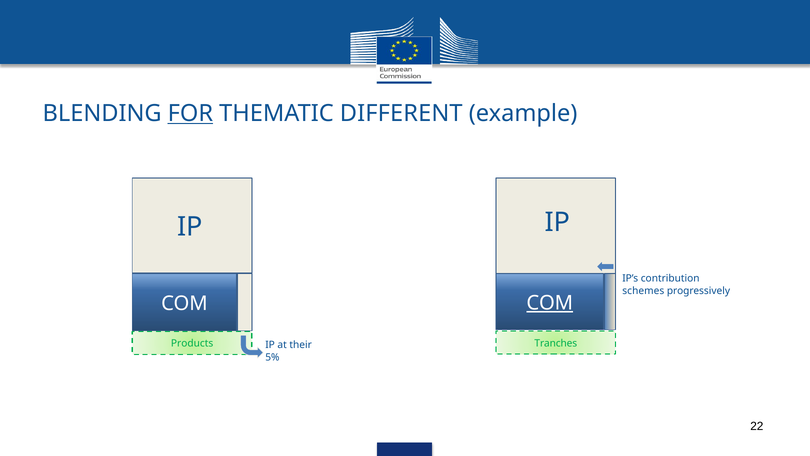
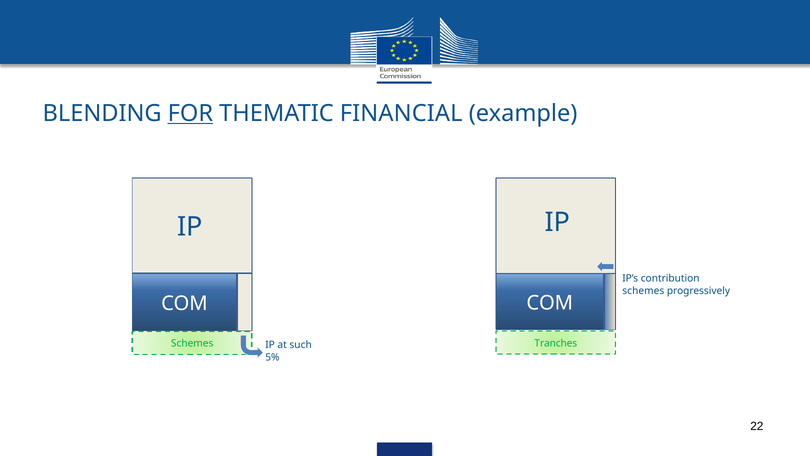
DIFFERENT: DIFFERENT -> FINANCIAL (401, 113)
COM underline: present -> none (550, 303)
Products: Products -> Schemes (192, 343)
their: their -> such (301, 345)
